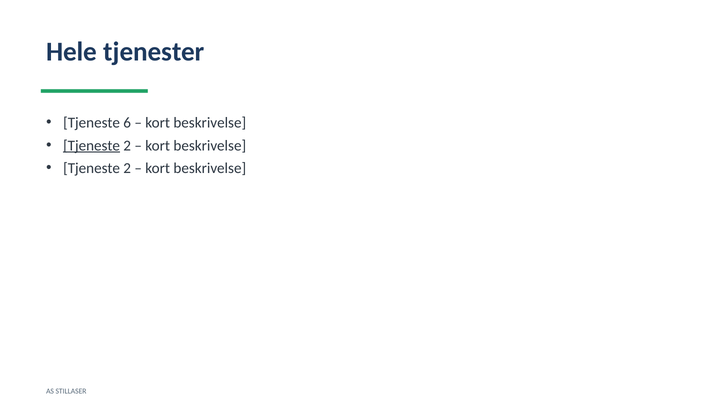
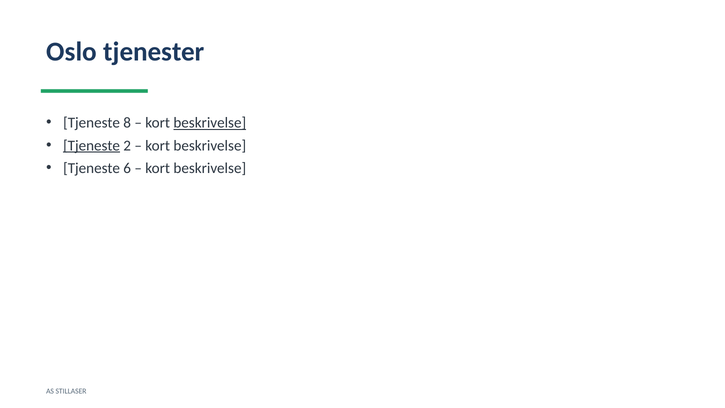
Hele: Hele -> Oslo (72, 52)
6: 6 -> 8 (127, 123)
beskrivelse underline: none -> present (210, 123)
2: 2 -> 6 (127, 168)
